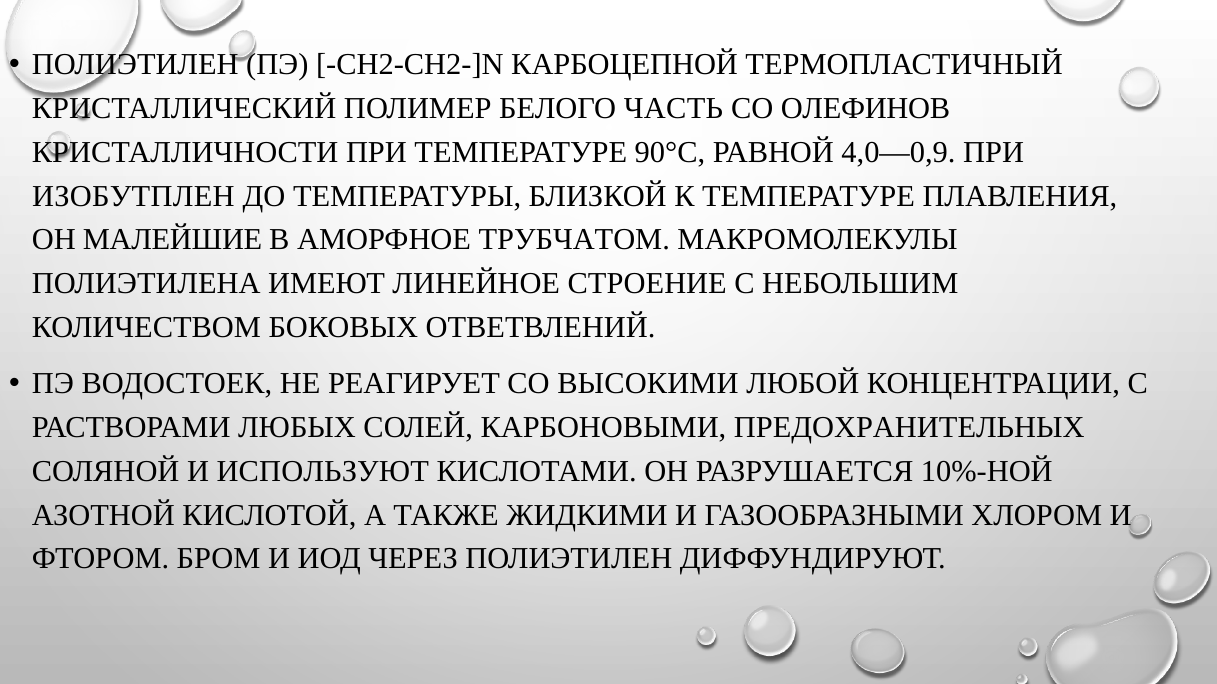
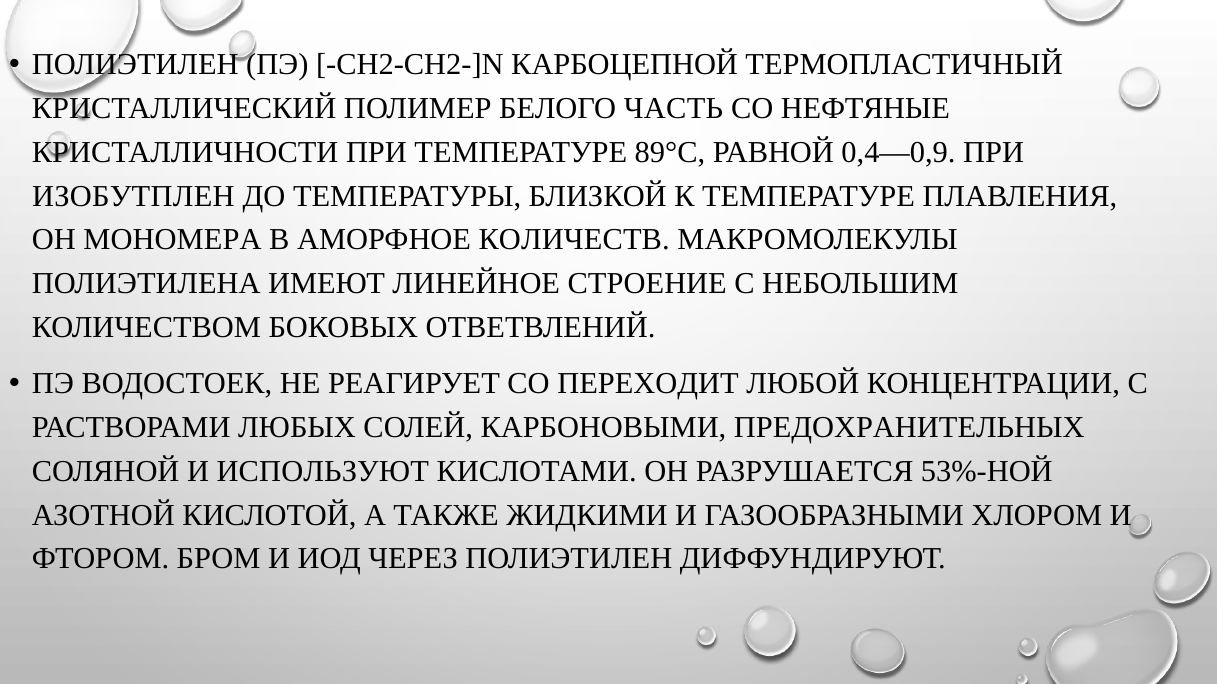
ОЛЕФИНОВ: ОЛЕФИНОВ -> НЕФТЯНЫЕ (865, 109)
90°С: 90°С -> 89°С (670, 152)
4,0—0,9: 4,0—0,9 -> 0,4—0,9 (899, 152)
МАЛЕЙШИЕ: МАЛЕЙШИЕ -> МОНОМЕРА (172, 240)
ТРУБЧАТОМ: ТРУБЧАТОМ -> КОЛИЧЕСТВ (574, 240)
ВЫСОКИМИ: ВЫСОКИМИ -> ПЕРЕХОДИТ (648, 384)
10%-НОЙ: 10%-НОЙ -> 53%-НОЙ (987, 472)
